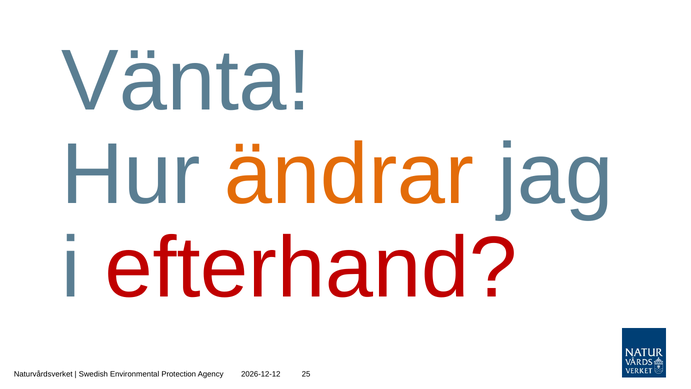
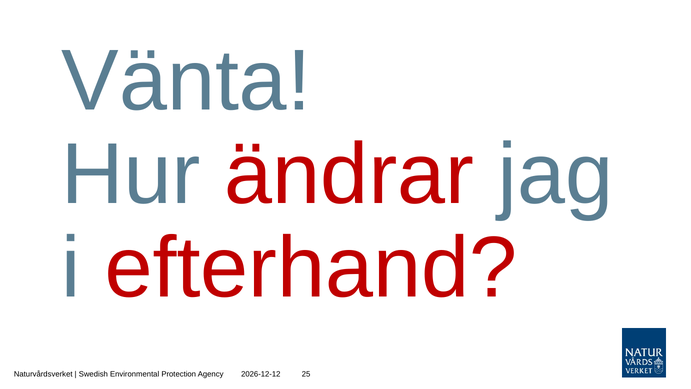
ändrar colour: orange -> red (349, 175)
